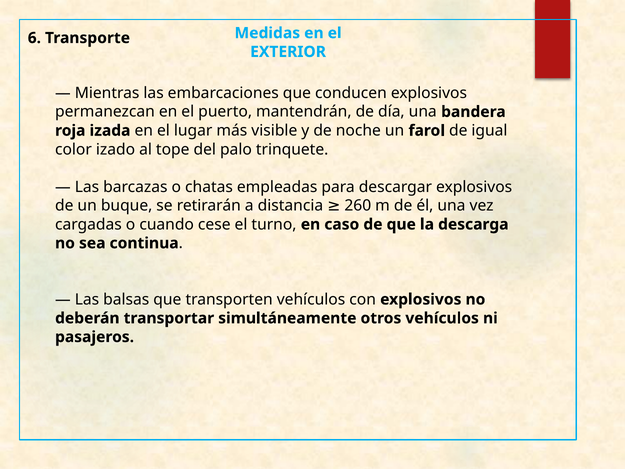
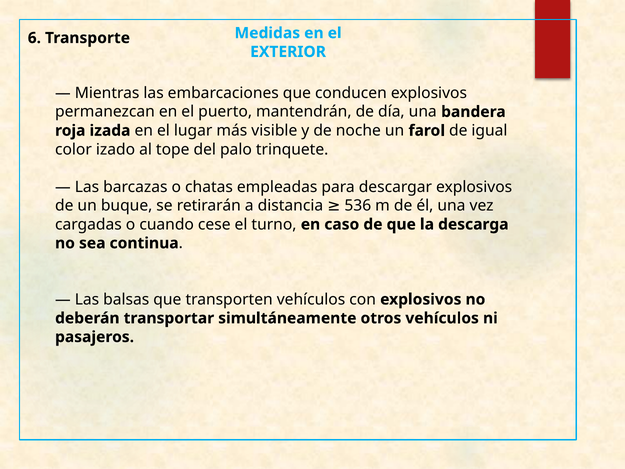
260: 260 -> 536 (358, 206)
